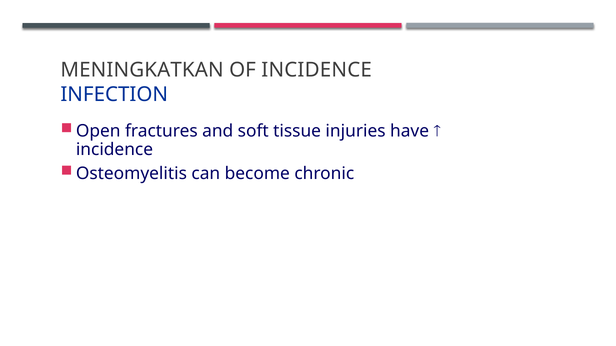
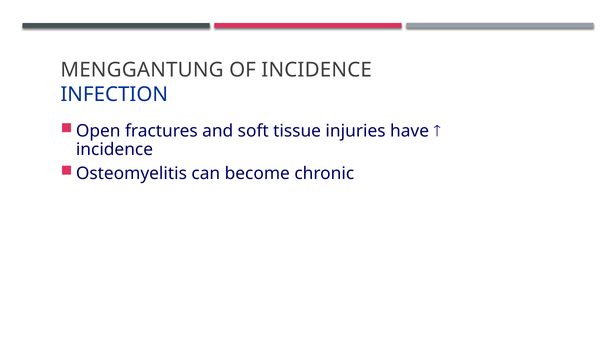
MENINGKATKAN: MENINGKATKAN -> MENGGANTUNG (142, 70)
